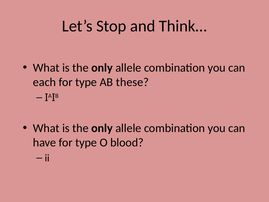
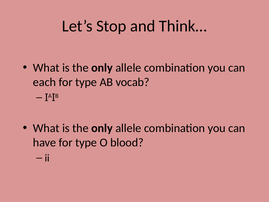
these: these -> vocab (133, 82)
